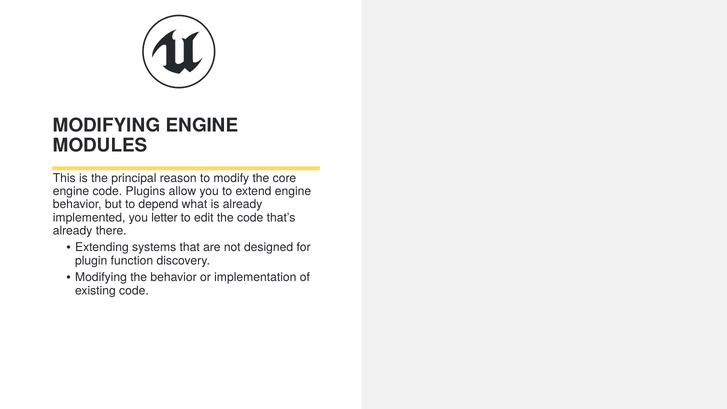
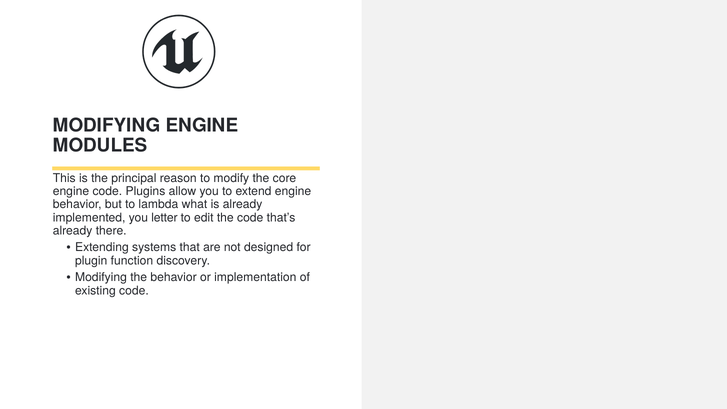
depend: depend -> lambda (158, 204)
